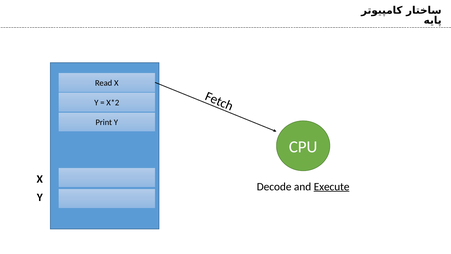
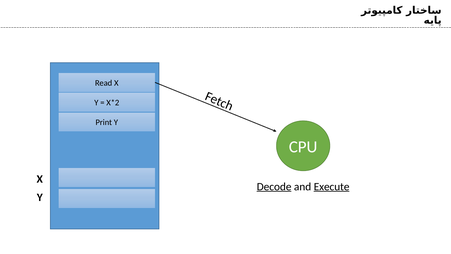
Decode underline: none -> present (274, 186)
